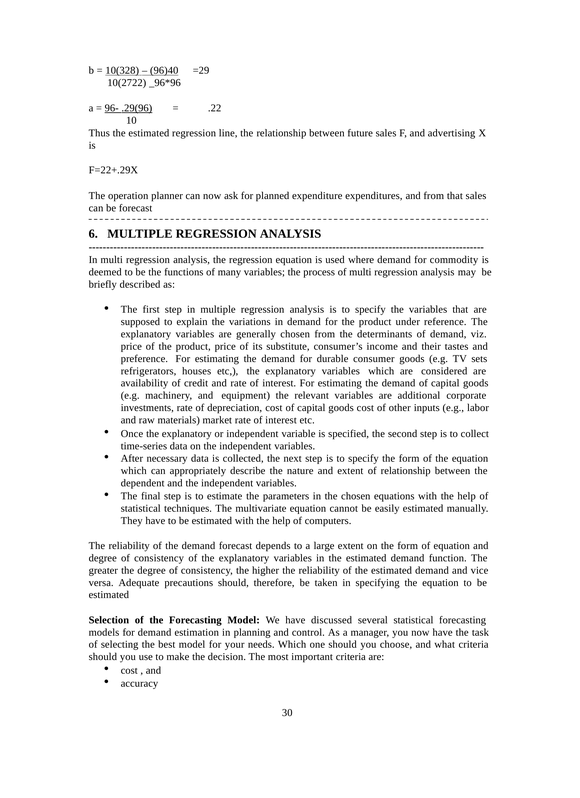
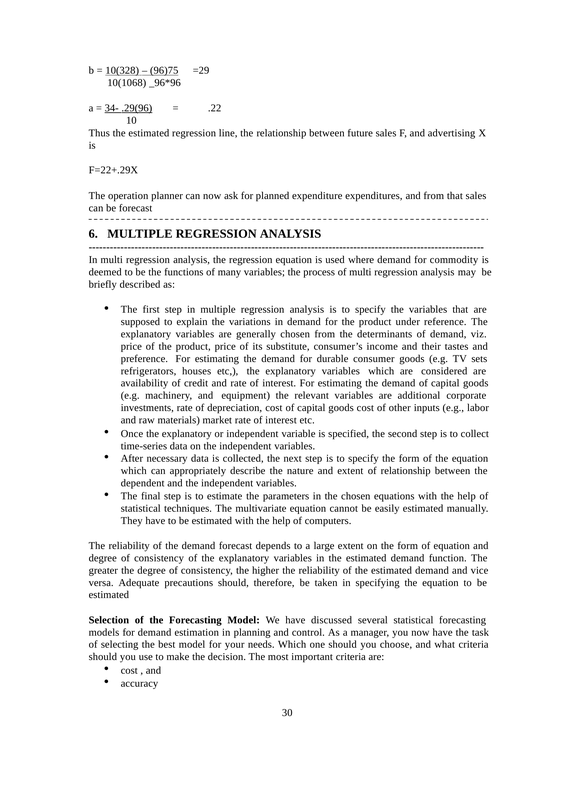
96)40: 96)40 -> 96)75 (164, 70)
10(2722: 10(2722 -> 10(1068 (127, 83)
96-: 96- -> 34- (112, 108)
